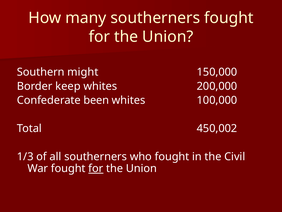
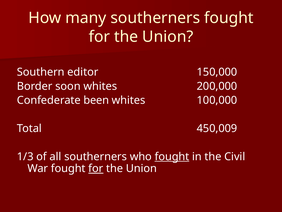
might: might -> editor (83, 72)
keep: keep -> soon (68, 86)
450,002: 450,002 -> 450,009 (217, 128)
fought underline: none -> present (172, 156)
